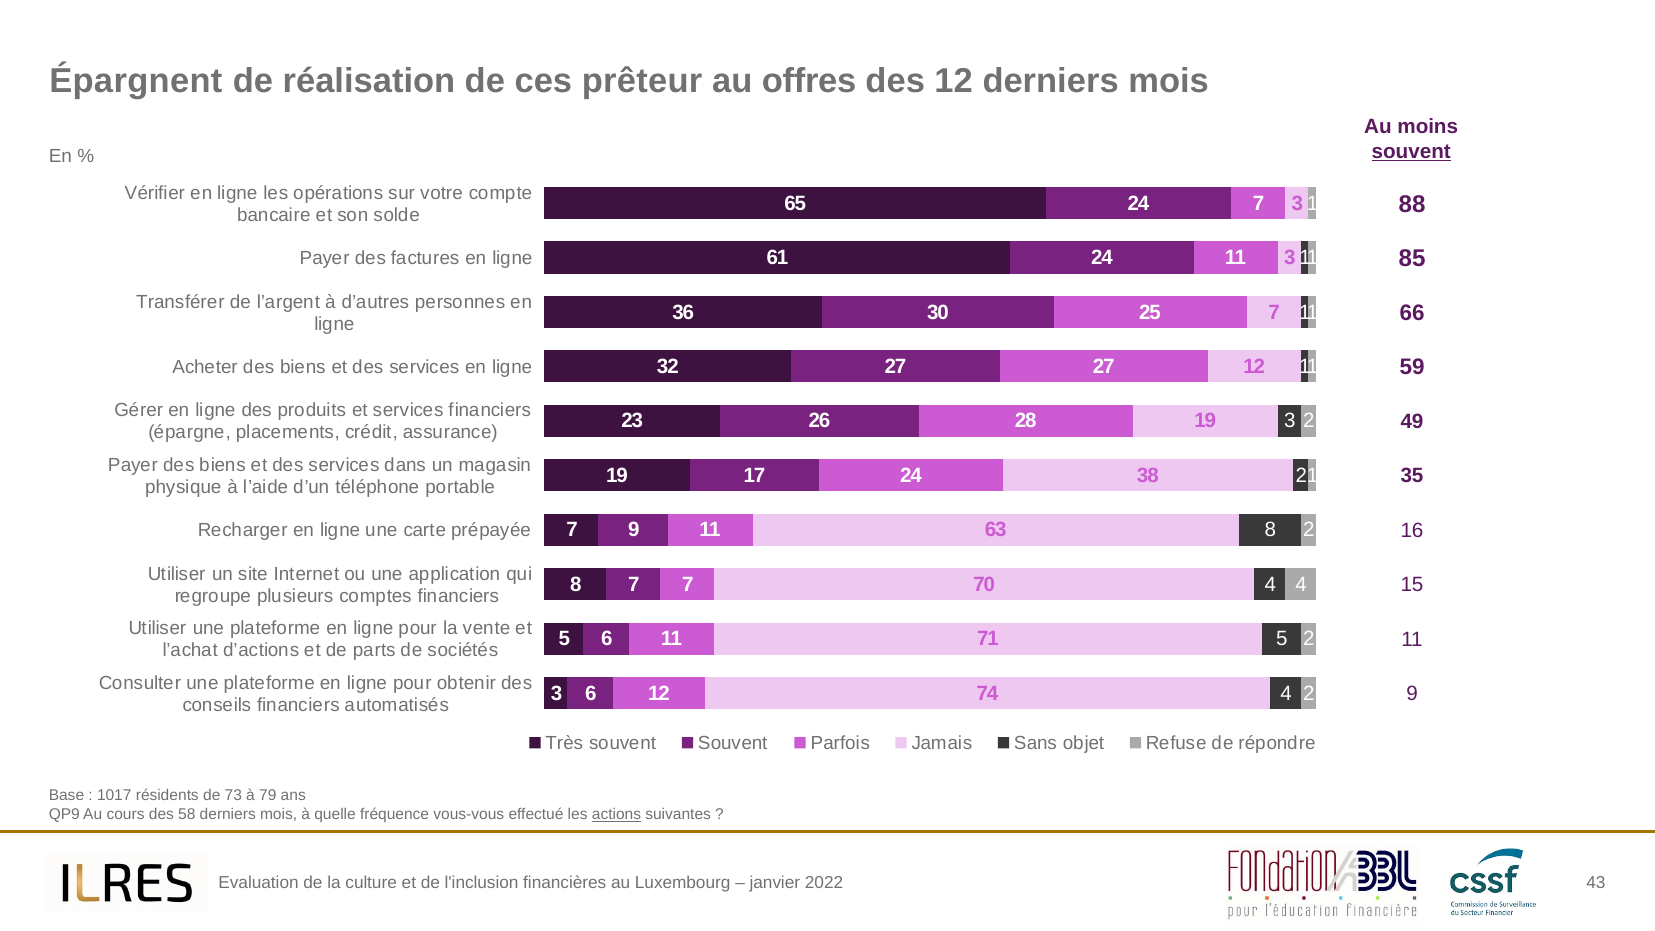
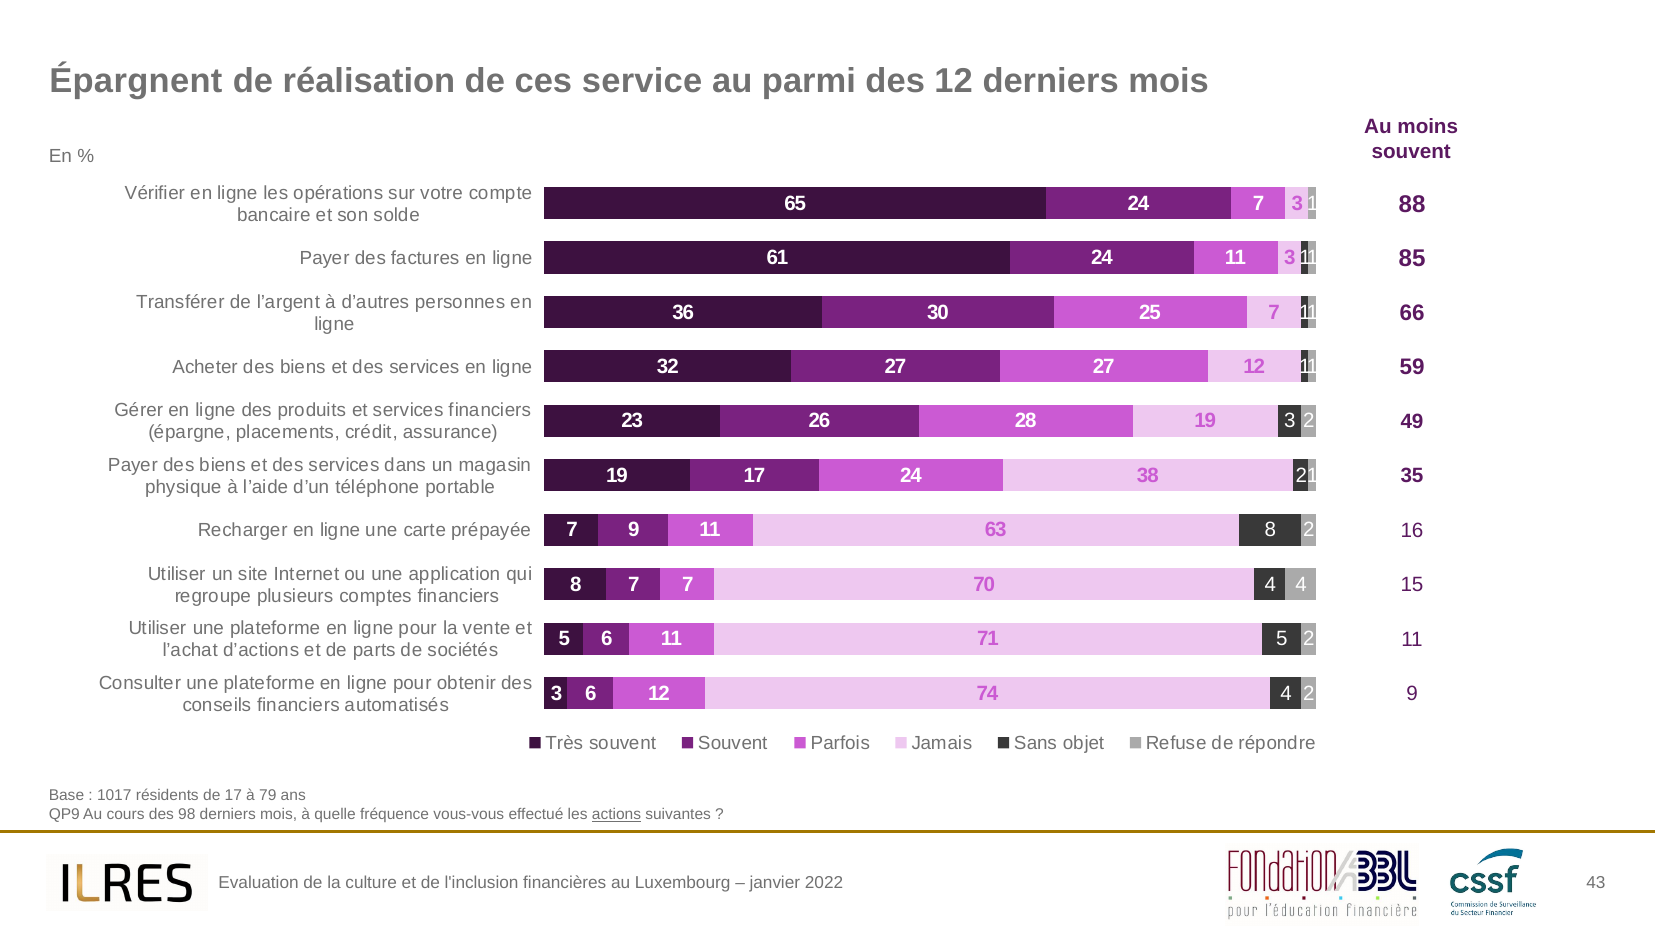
prêteur: prêteur -> service (642, 82)
offres: offres -> parmi (809, 82)
souvent underline: present -> none (1411, 152)
de 73: 73 -> 17 (233, 796)
58: 58 -> 98 (187, 814)
